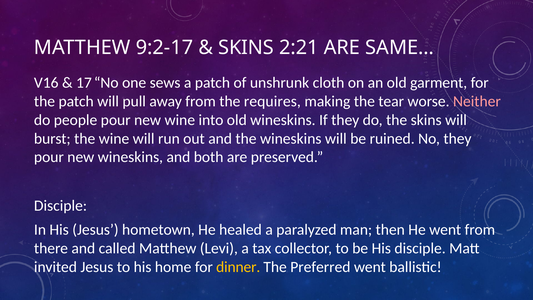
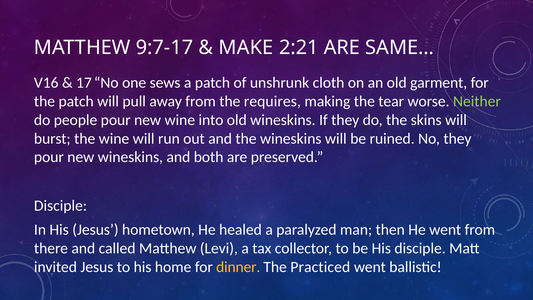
9:2-17: 9:2-17 -> 9:7-17 (164, 48)
SKINS: SKINS -> MAKE (246, 48)
Neither colour: pink -> light green (477, 101)
Preferred: Preferred -> Practiced (320, 267)
